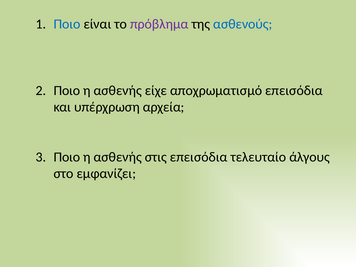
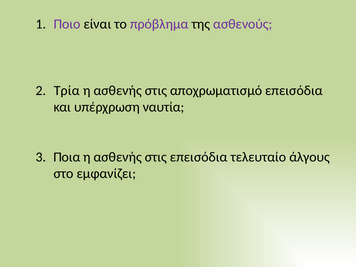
Ποιο colour: blue -> purple (67, 24)
ασθενούς colour: blue -> purple (243, 24)
Ποιο: Ποιο -> Τρία (67, 90)
είχε: είχε -> στις (156, 90)
αρχεία: αρχεία -> ναυτία (164, 107)
Ποιο: Ποιο -> Ποια (67, 157)
